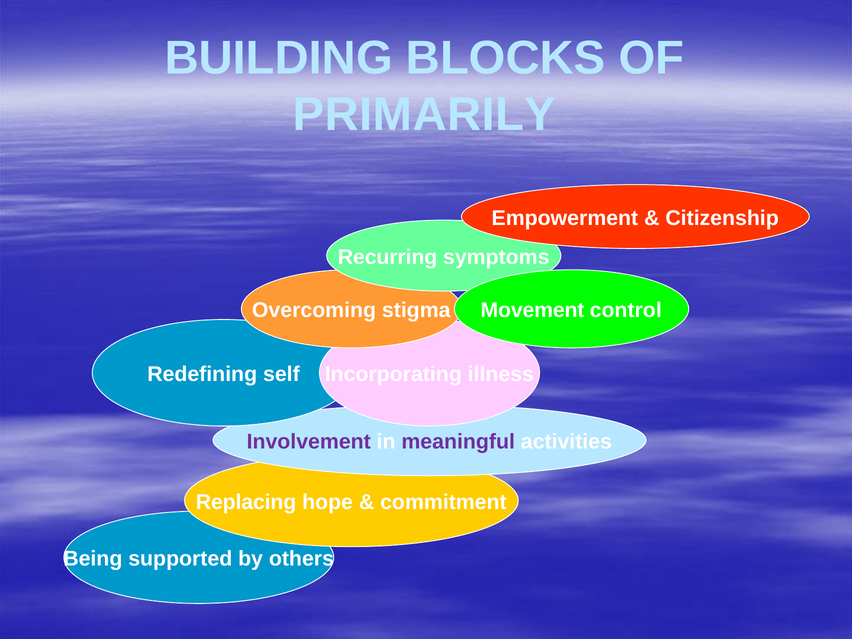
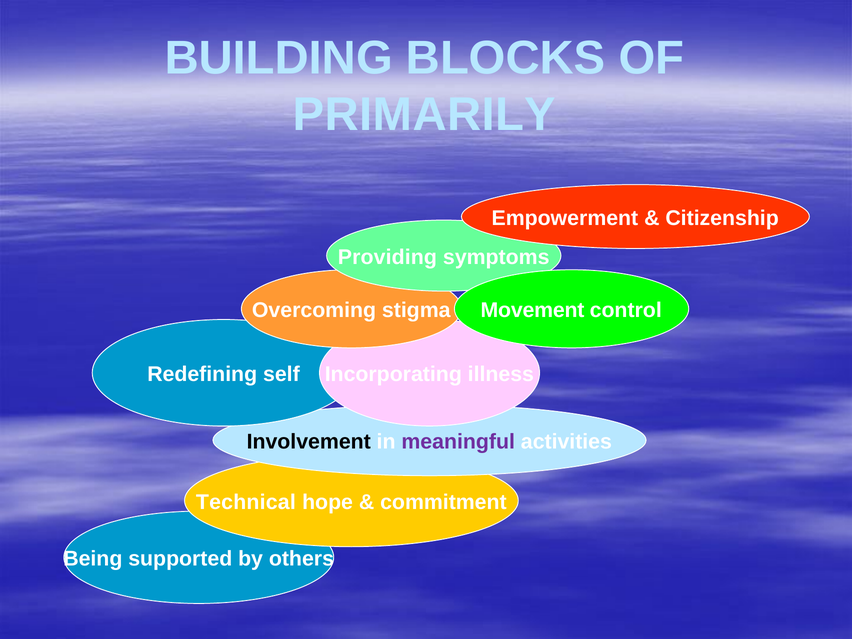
Recurring: Recurring -> Providing (387, 257)
Involvement colour: purple -> black (309, 442)
Replacing: Replacing -> Technical (246, 502)
